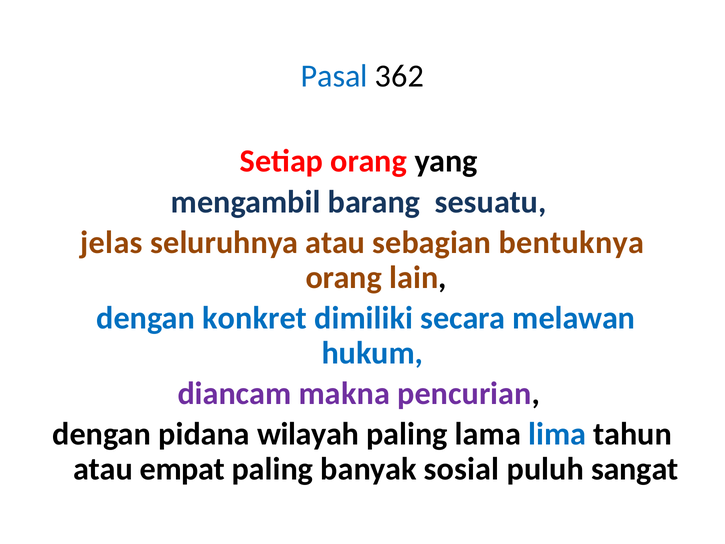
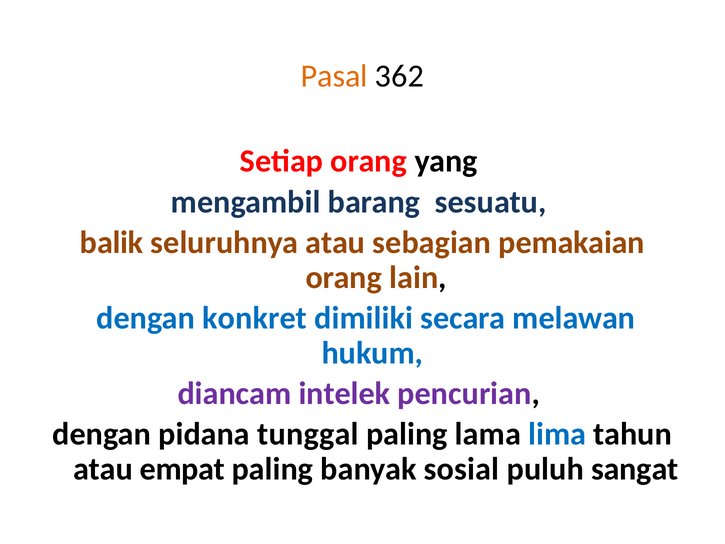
Pasal colour: blue -> orange (334, 76)
jelas: jelas -> balik (112, 243)
bentuknya: bentuknya -> pemakaian (572, 243)
makna: makna -> intelek (344, 393)
wilayah: wilayah -> tunggal (308, 434)
